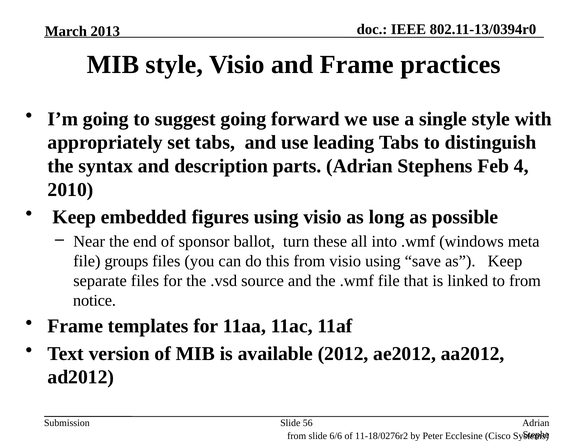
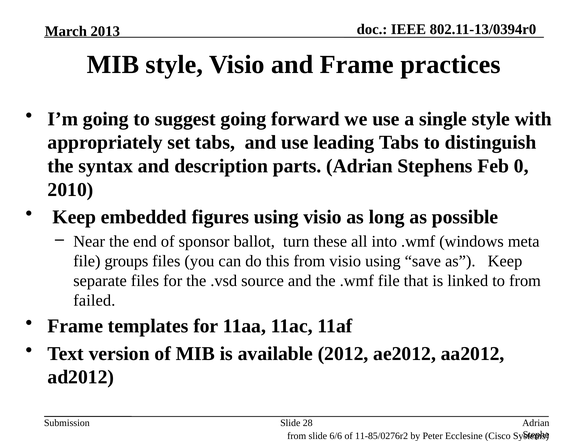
4: 4 -> 0 (521, 166)
notice: notice -> failed (94, 300)
56: 56 -> 28 (308, 423)
11-18/0276r2: 11-18/0276r2 -> 11-85/0276r2 (382, 436)
